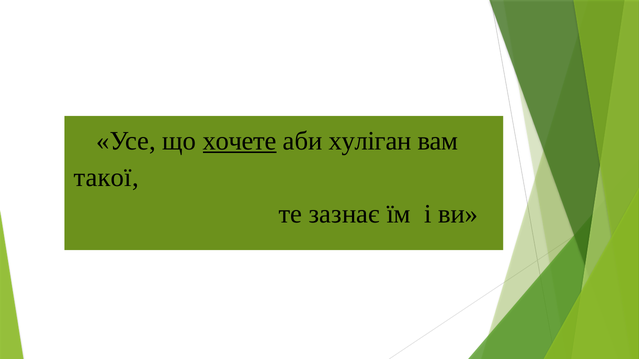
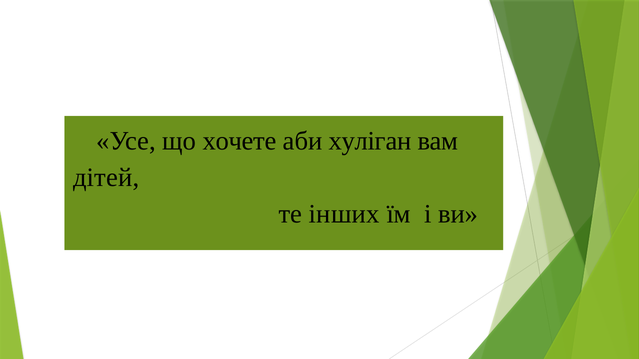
хочете underline: present -> none (240, 141)
такої: такої -> дітей (106, 178)
зазнає: зазнає -> інших (344, 214)
